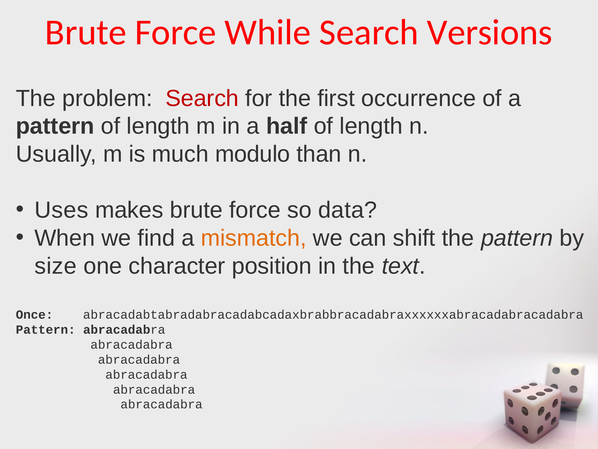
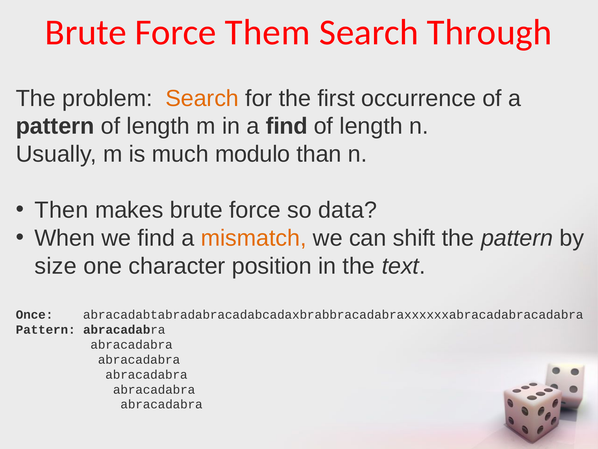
While: While -> Them (268, 32)
Versions: Versions -> Through (490, 32)
Search colour: red -> orange (202, 98)
a half: half -> find (287, 126)
Uses: Uses -> Then (61, 210)
